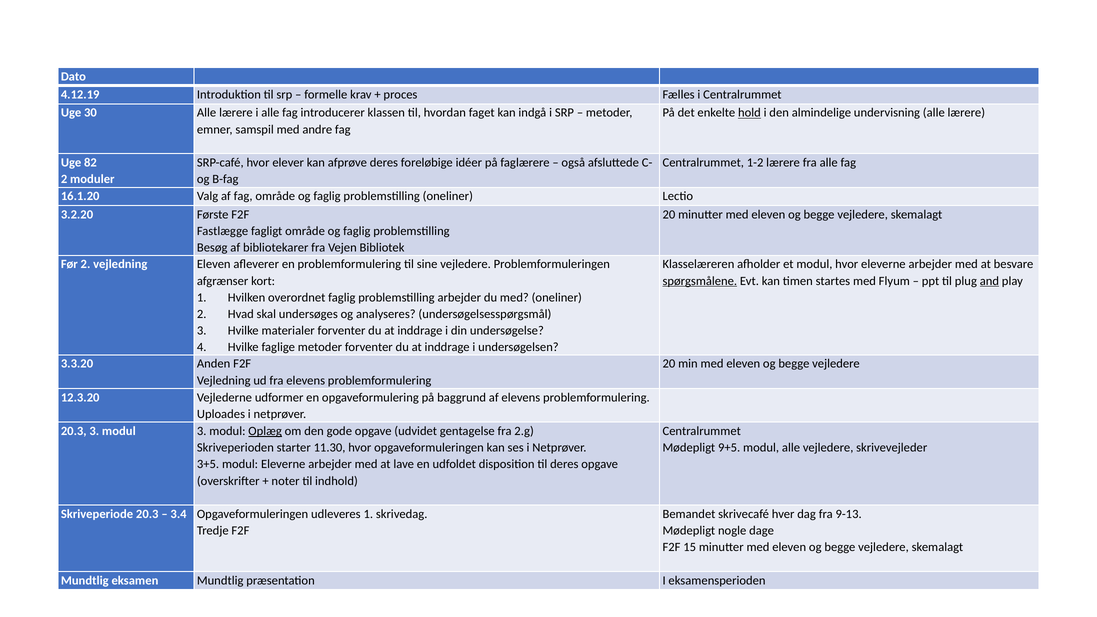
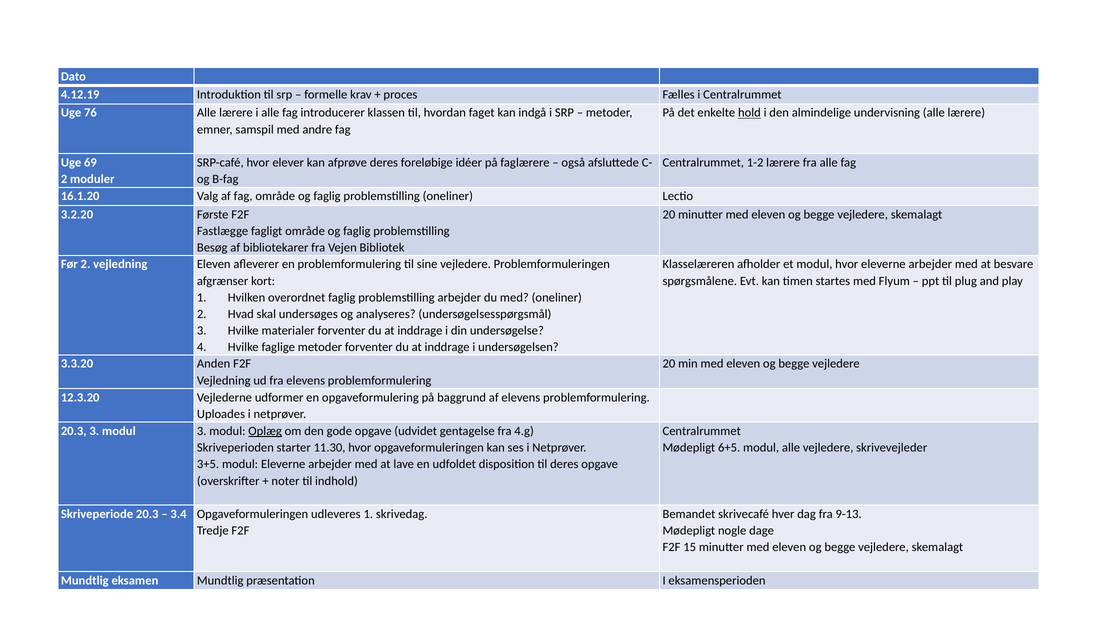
30: 30 -> 76 (90, 113)
82: 82 -> 69 (90, 163)
spørgsmålene underline: present -> none (700, 281)
and underline: present -> none (989, 281)
2.g: 2.g -> 4.g (524, 431)
9+5: 9+5 -> 6+5 (729, 448)
